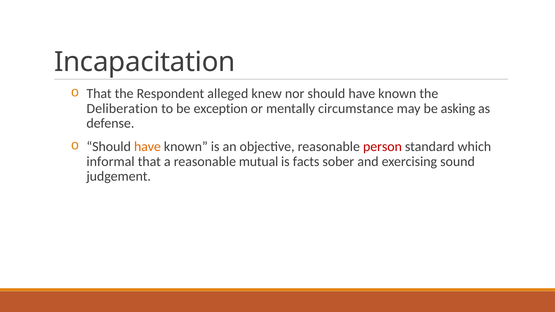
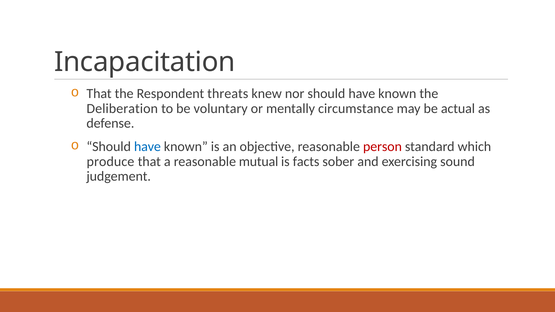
alleged: alleged -> threats (228, 94)
exception: exception -> voluntary (221, 108)
asking: asking -> actual (458, 108)
have colour: orange -> blue (147, 147)
informal: informal -> produce (110, 162)
